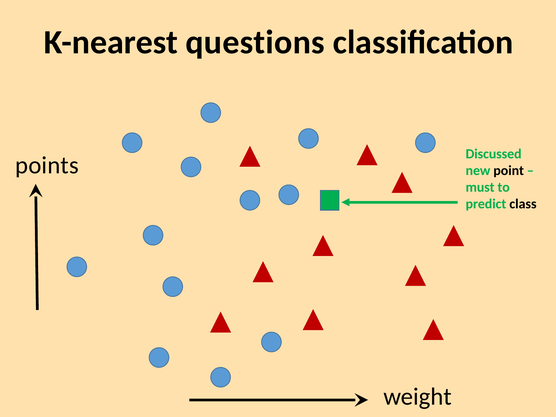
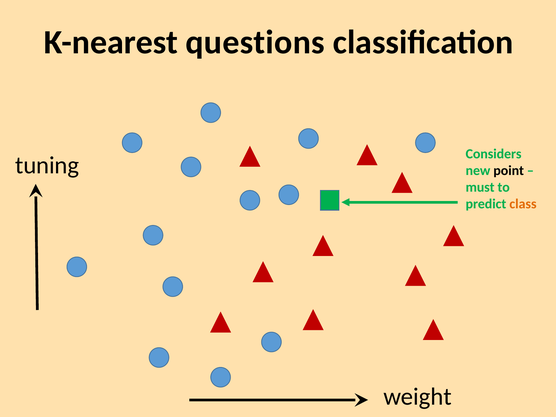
Discussed: Discussed -> Considers (494, 154)
points: points -> tuning (47, 165)
class colour: black -> orange (523, 204)
